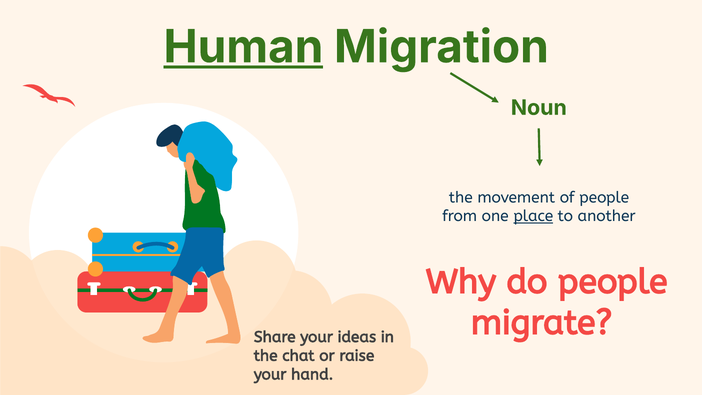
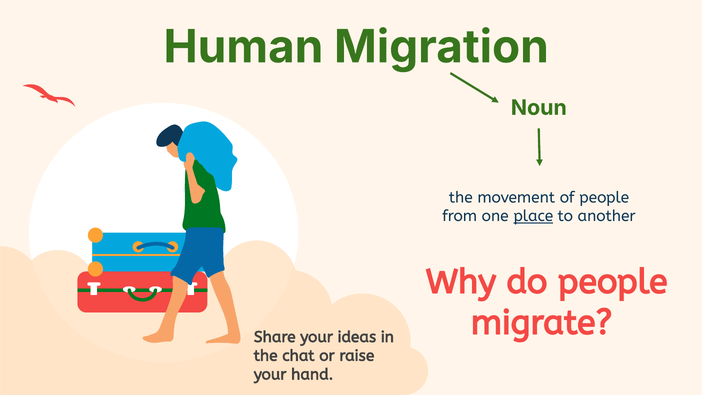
Human underline: present -> none (243, 47)
